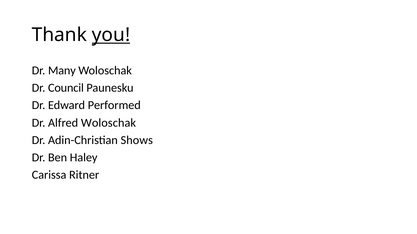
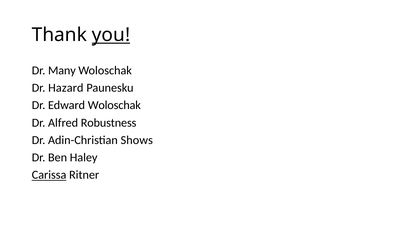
Council: Council -> Hazard (66, 88)
Edward Performed: Performed -> Woloschak (114, 105)
Alfred Woloschak: Woloschak -> Robustness (109, 123)
Carissa underline: none -> present (49, 175)
